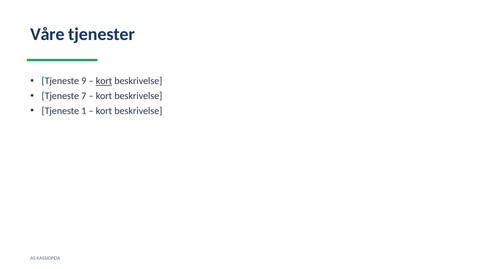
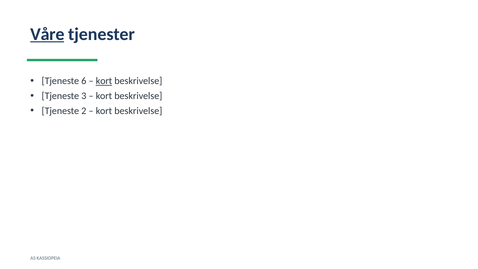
Våre underline: none -> present (47, 34)
9: 9 -> 6 (84, 81)
7: 7 -> 3 (84, 96)
1: 1 -> 2 (84, 111)
